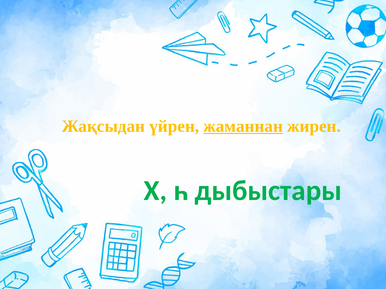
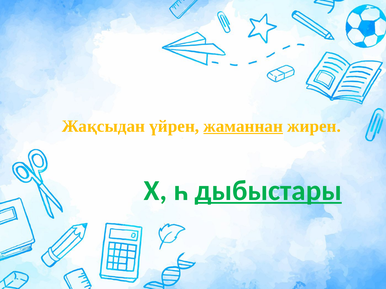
дыбыстары underline: none -> present (268, 191)
